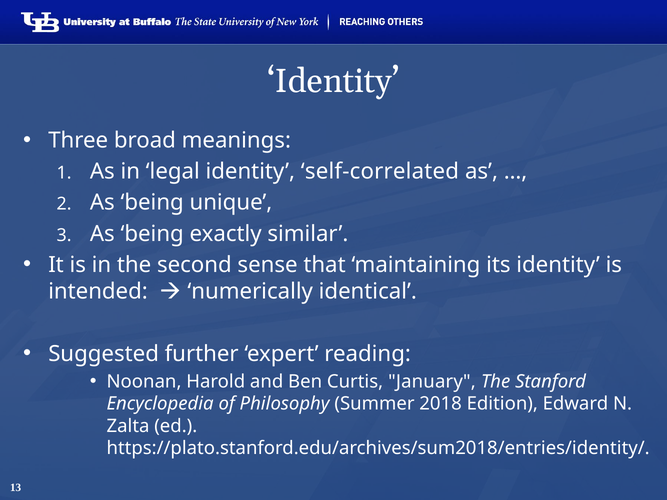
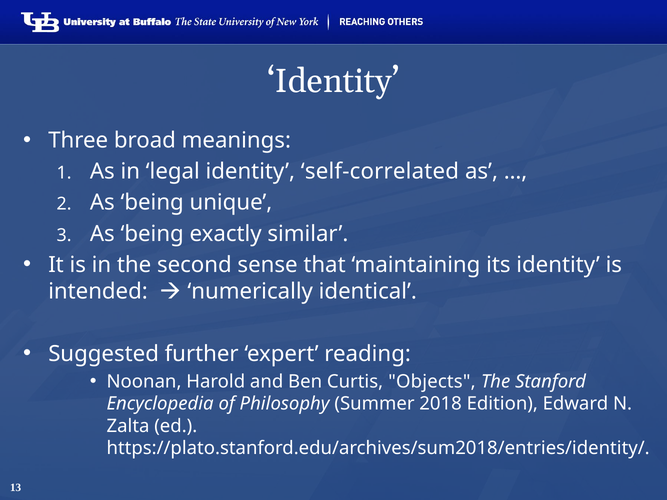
January: January -> Objects (432, 382)
